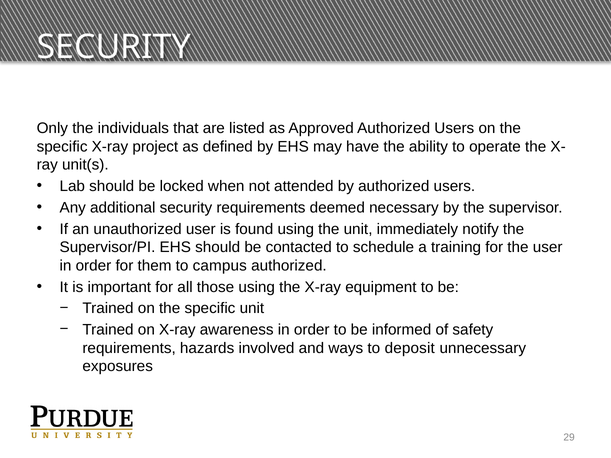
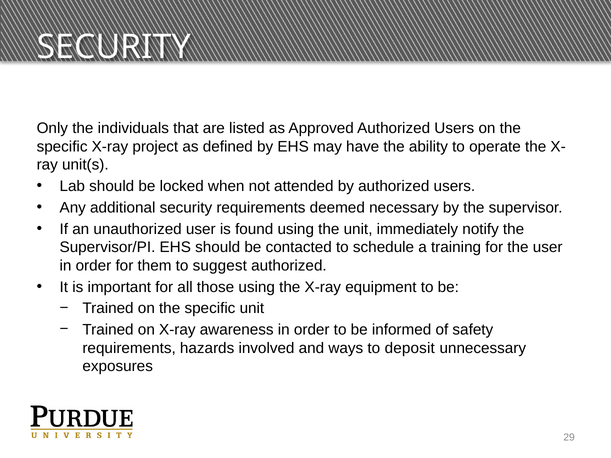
campus: campus -> suggest (220, 266)
